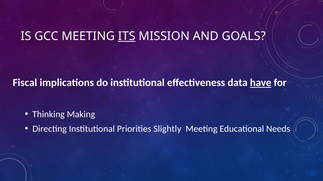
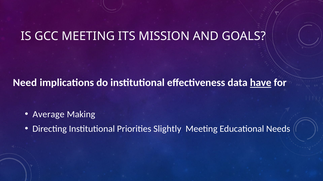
ITS underline: present -> none (127, 36)
Fiscal: Fiscal -> Need (25, 83)
Thinking: Thinking -> Average (49, 115)
